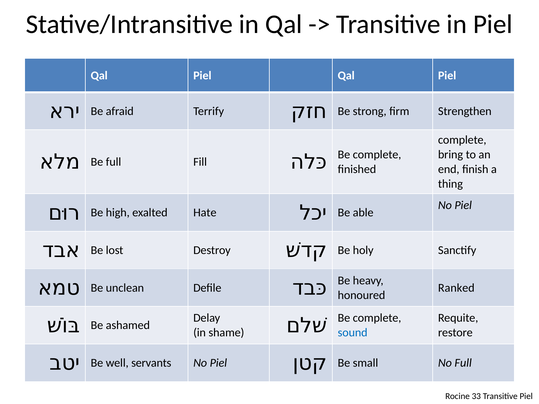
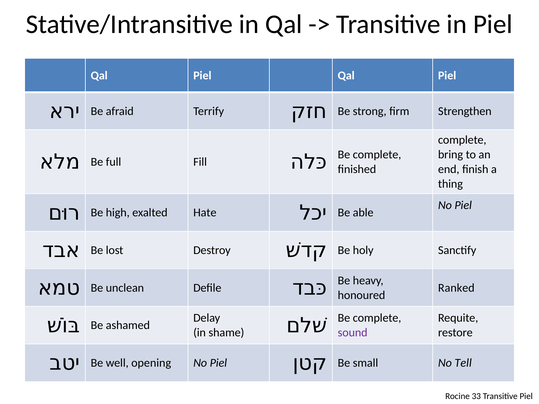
sound colour: blue -> purple (353, 333)
servants: servants -> opening (151, 363)
No Full: Full -> Tell (463, 363)
